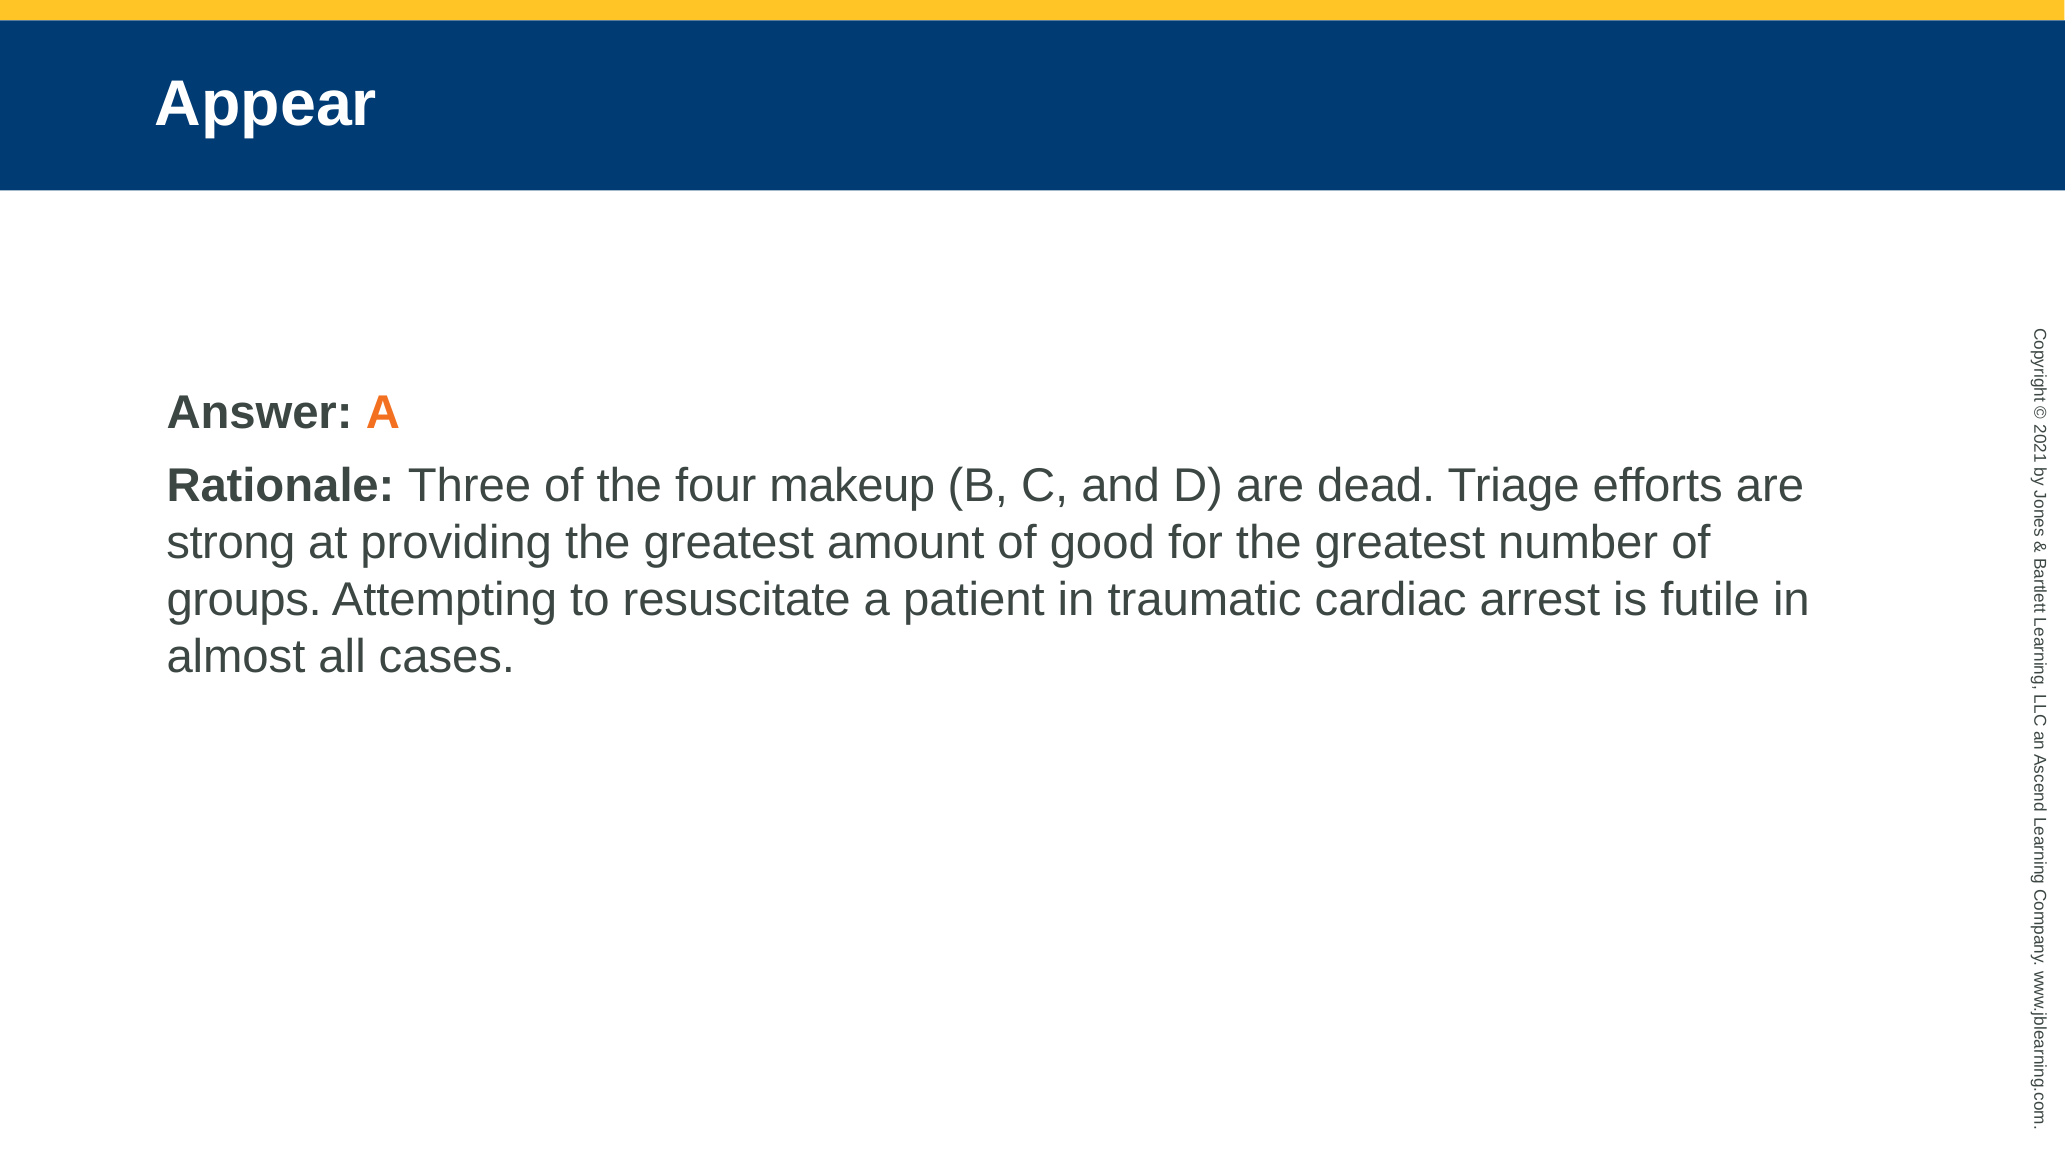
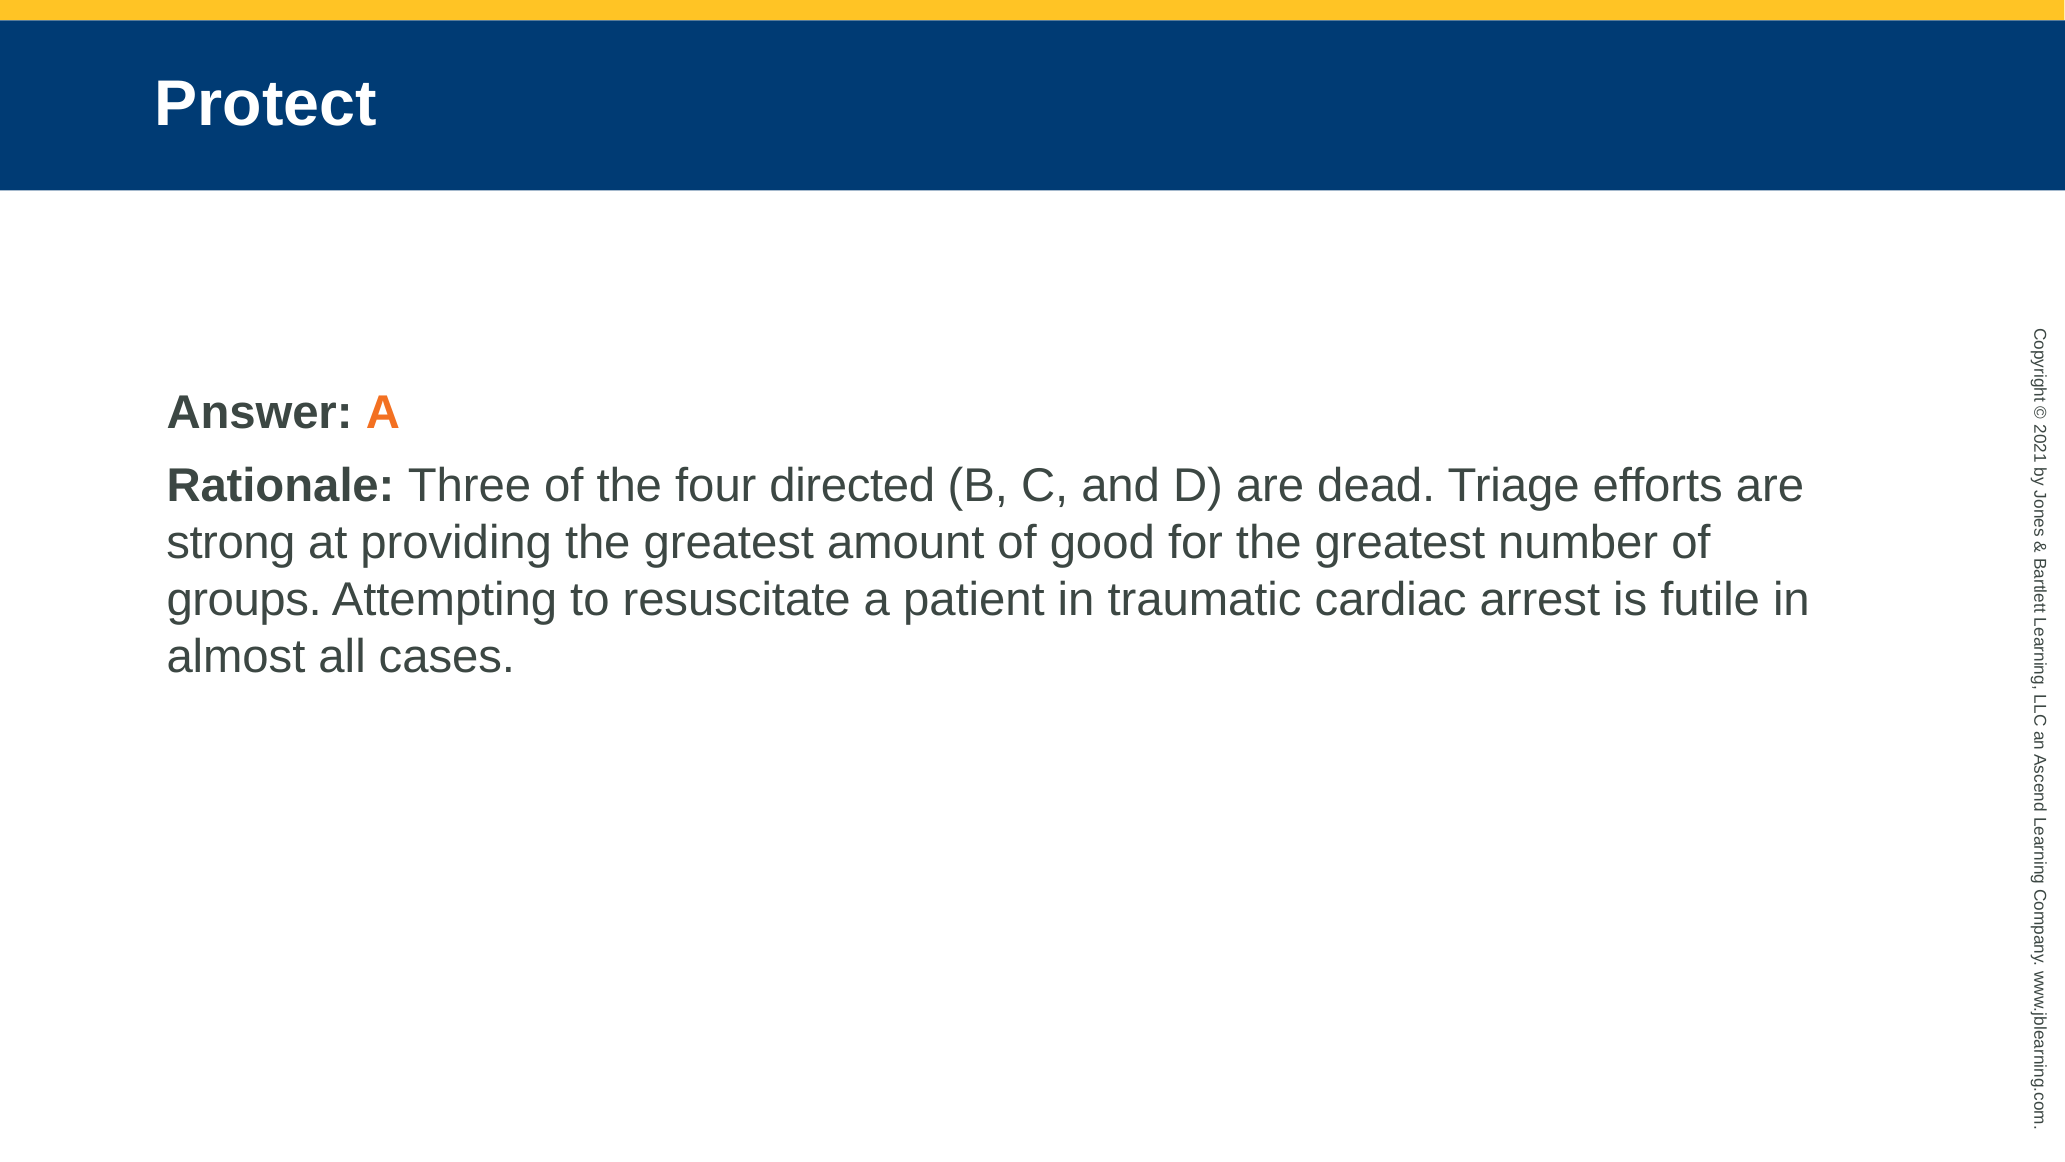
Appear: Appear -> Protect (266, 104)
makeup: makeup -> directed (852, 486)
